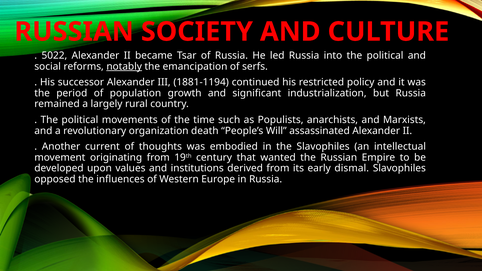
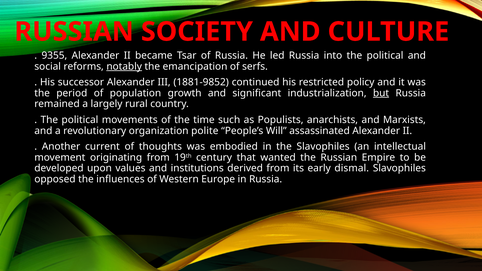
5022: 5022 -> 9355 (54, 56)
1881-1194: 1881-1194 -> 1881-9852 (201, 82)
but underline: none -> present (381, 93)
death: death -> polite (205, 131)
